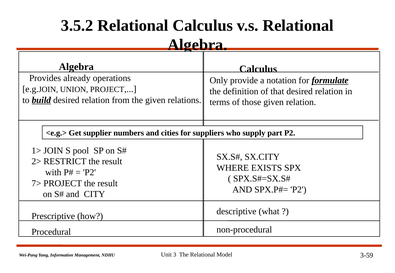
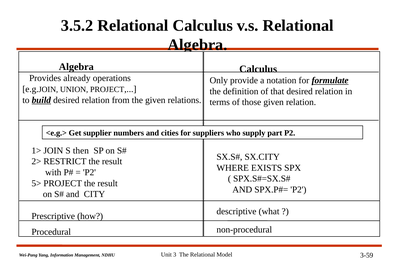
pool: pool -> then (81, 151)
7>: 7> -> 5> (36, 184)
